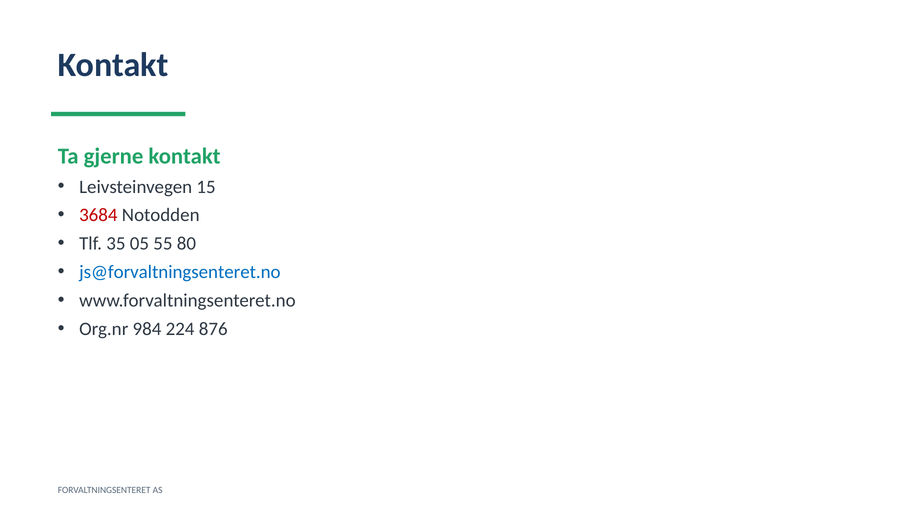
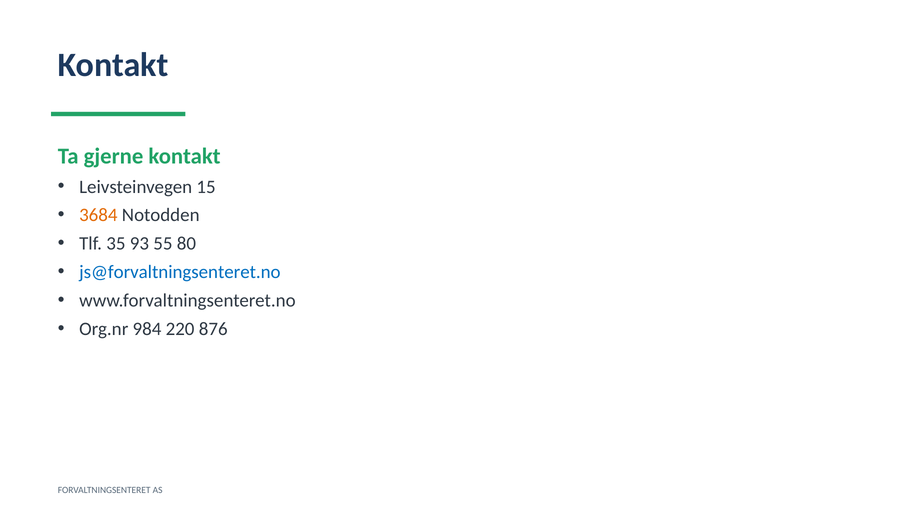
3684 colour: red -> orange (98, 215)
05: 05 -> 93 (139, 244)
224: 224 -> 220 (180, 329)
